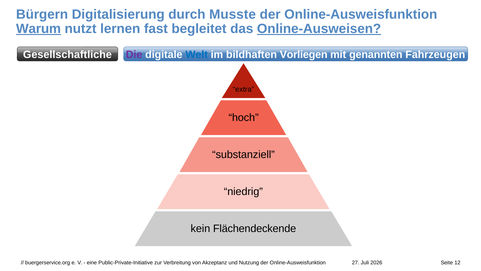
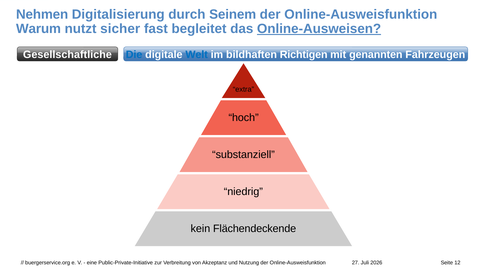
Bürgern: Bürgern -> Nehmen (42, 14)
Musste: Musste -> Seinem (233, 14)
Warum underline: present -> none (38, 29)
lernen: lernen -> sicher (120, 29)
Die colour: purple -> blue (134, 55)
Vorliegen: Vorliegen -> Richtigen (304, 55)
